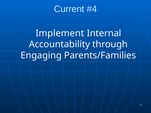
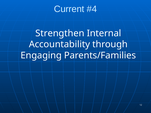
Implement: Implement -> Strengthen (60, 33)
